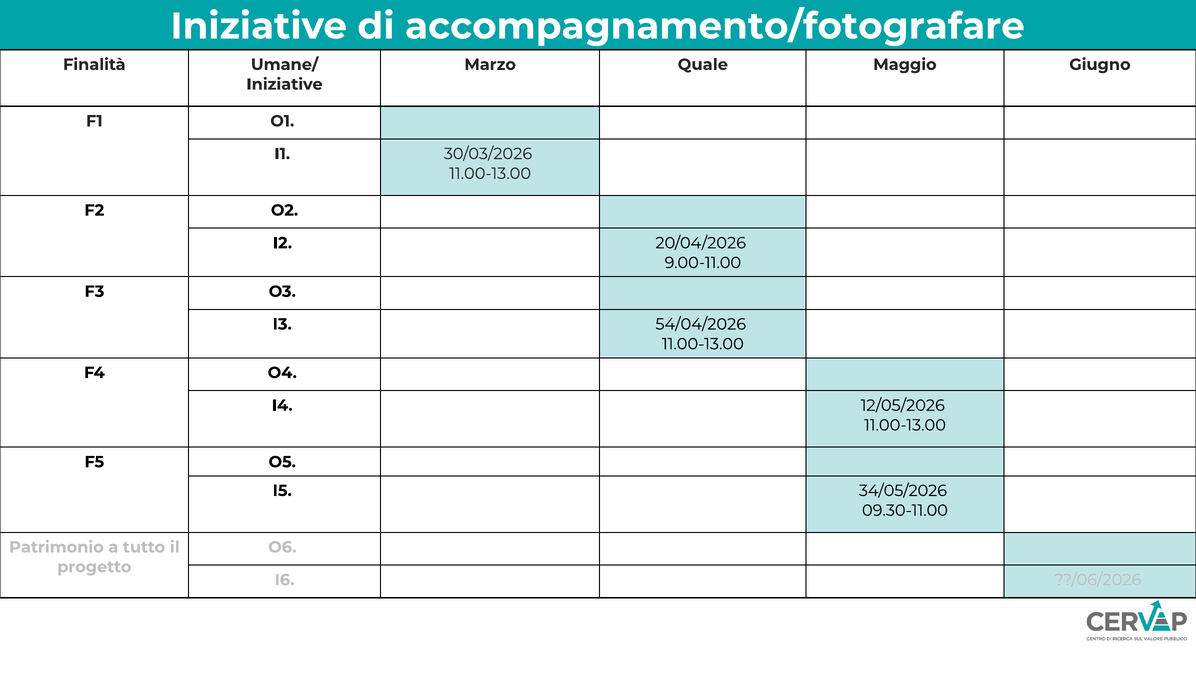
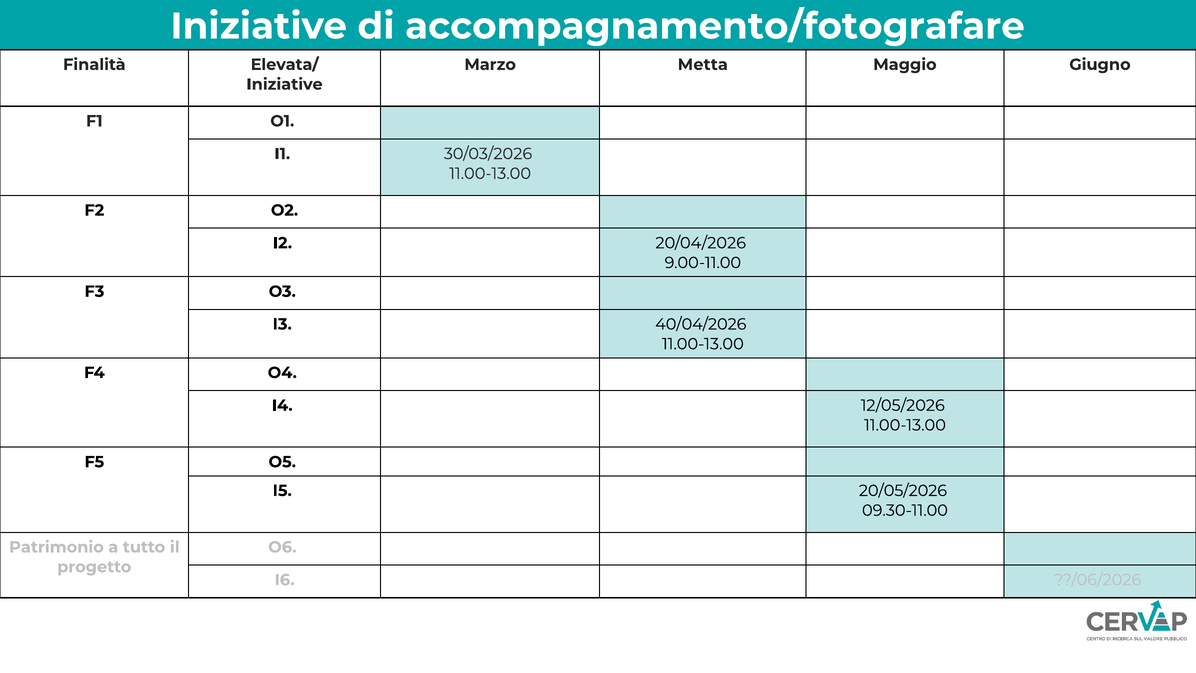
Umane/: Umane/ -> Elevata/ (285, 65)
Quale: Quale -> Metta (703, 65)
54/04/2026: 54/04/2026 -> 40/04/2026 (701, 324)
34/05/2026: 34/05/2026 -> 20/05/2026 (903, 491)
